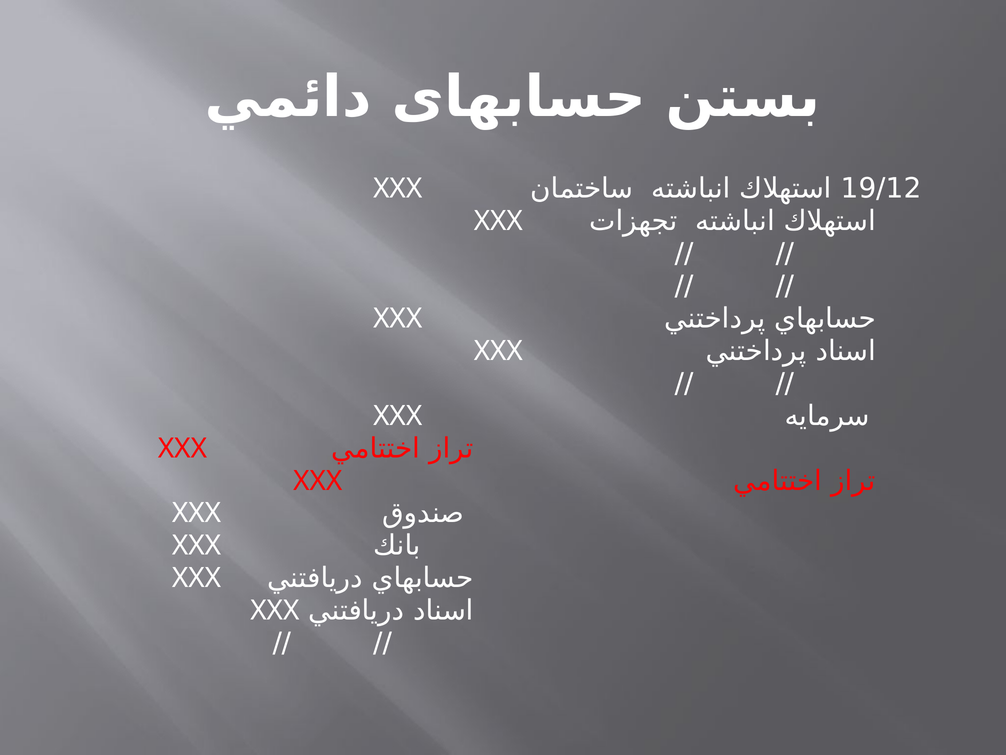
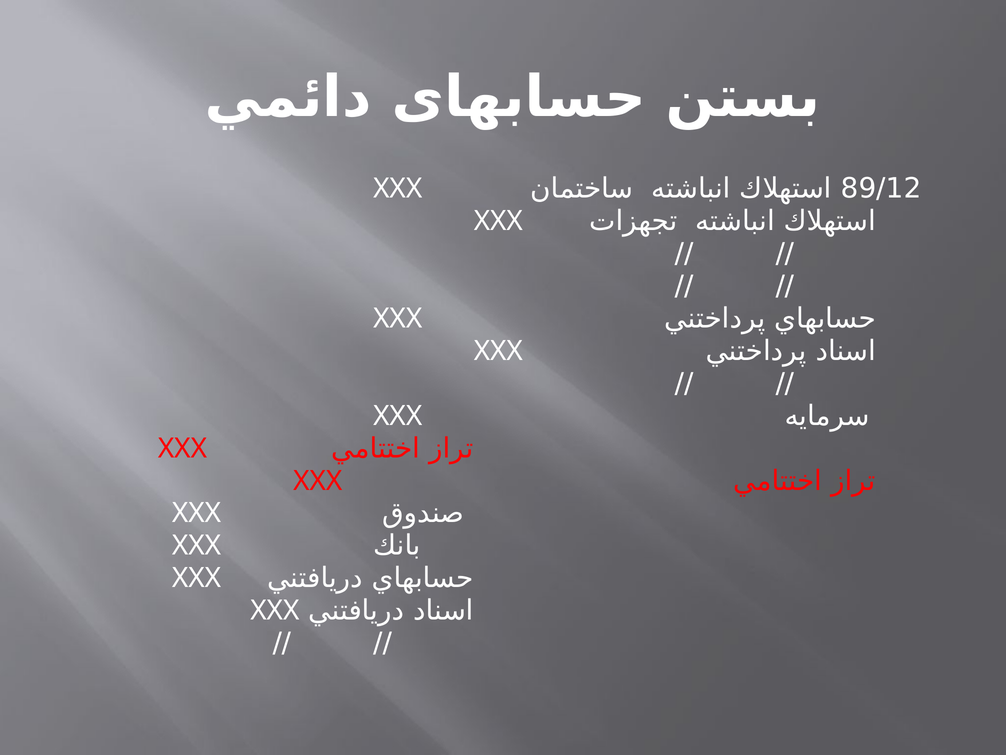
19/12: 19/12 -> 89/12 (881, 189)
